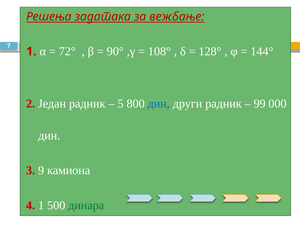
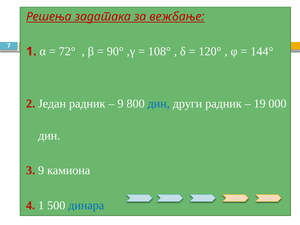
128°: 128° -> 120° (210, 51)
5: 5 -> 9 (120, 104)
99: 99 -> 19 (260, 104)
динара colour: green -> blue (86, 205)
